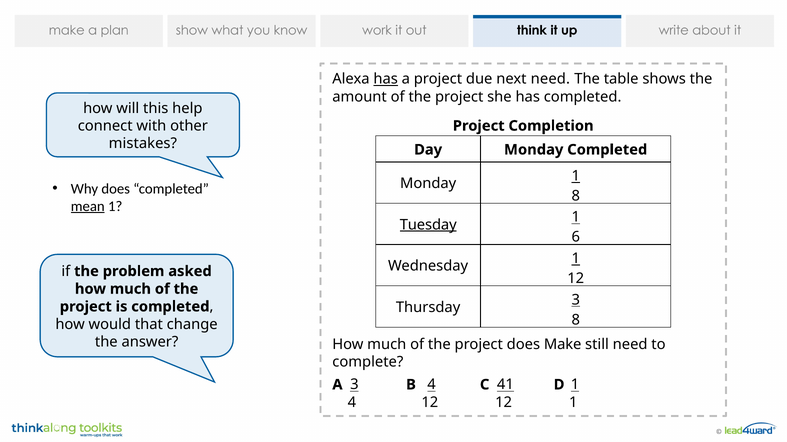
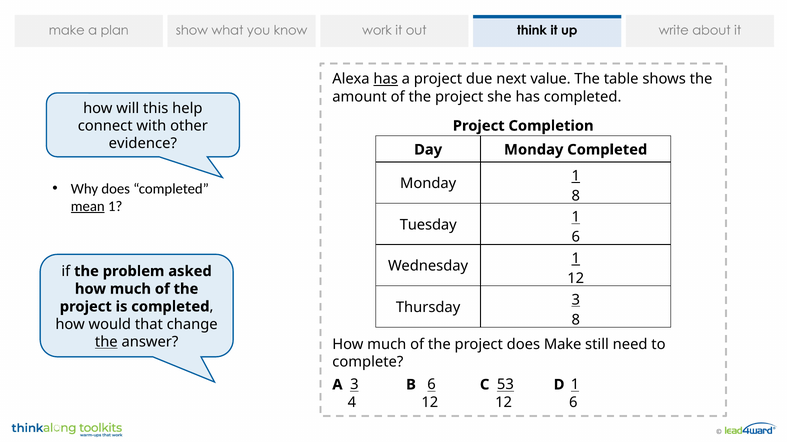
next need: need -> value (551, 79)
mistakes: mistakes -> evidence (143, 144)
Tuesday underline: present -> none (428, 225)
the underline: none -> present (106, 342)
B 4: 4 -> 6 (432, 385)
41: 41 -> 53 (505, 385)
12 1: 1 -> 6 (573, 403)
